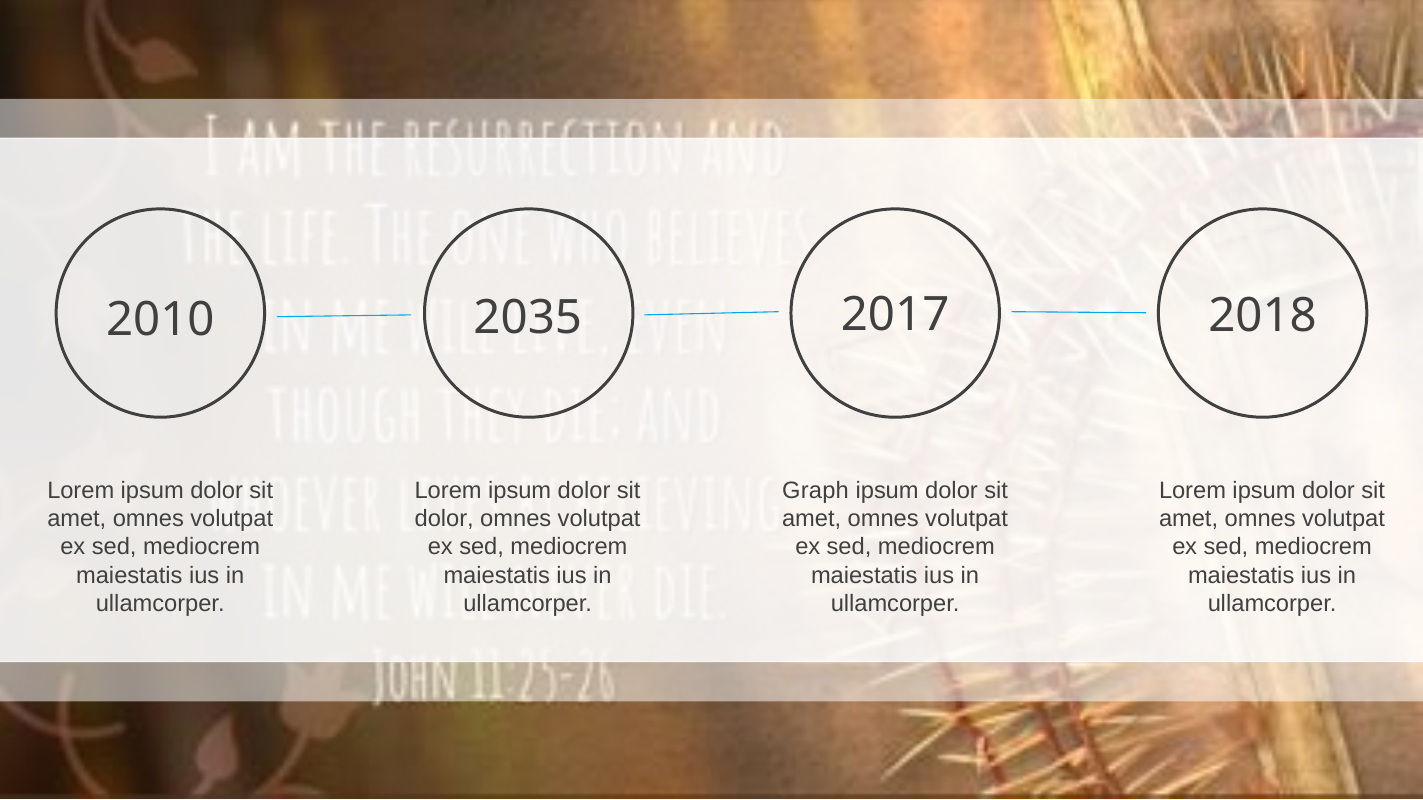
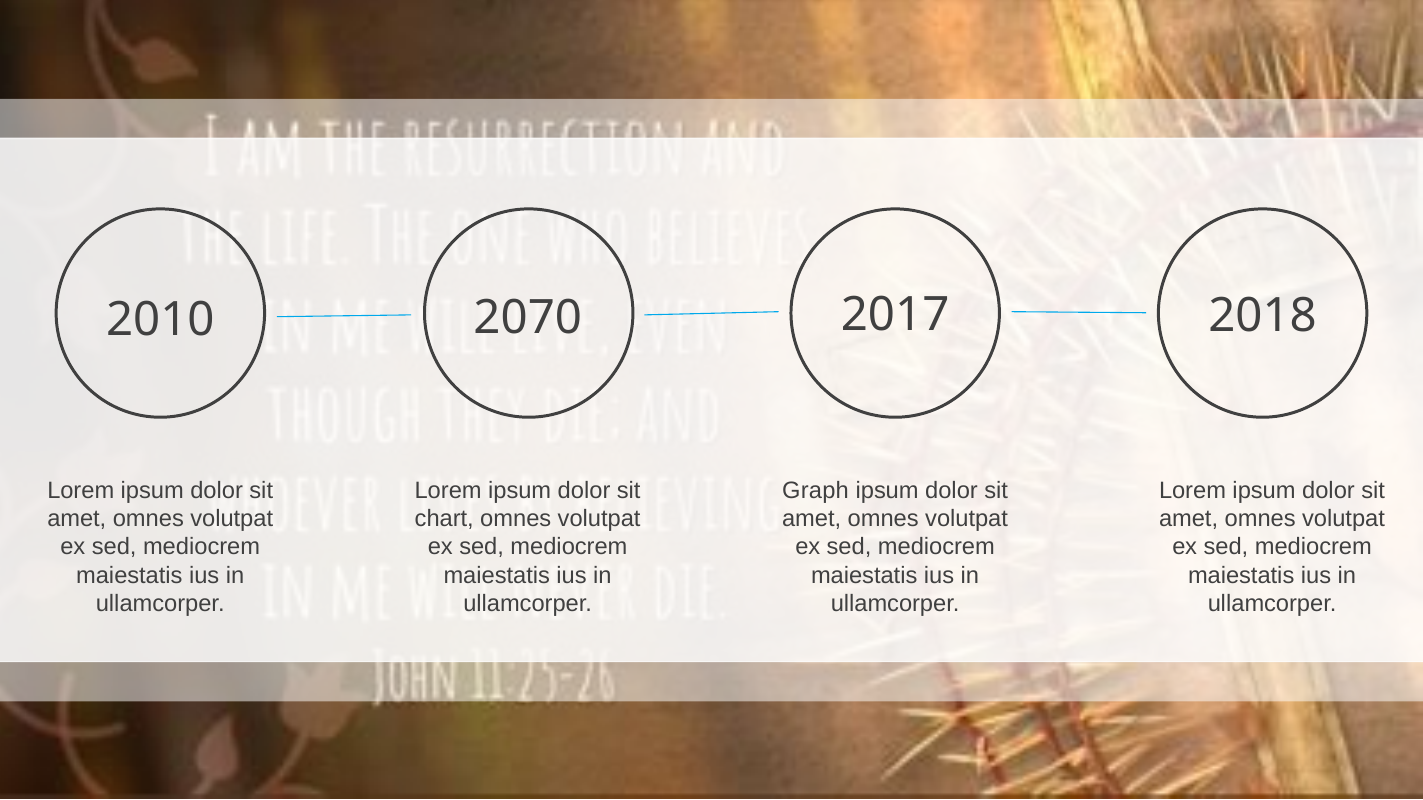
2035: 2035 -> 2070 (528, 318)
dolor: dolor -> chart (444, 519)
